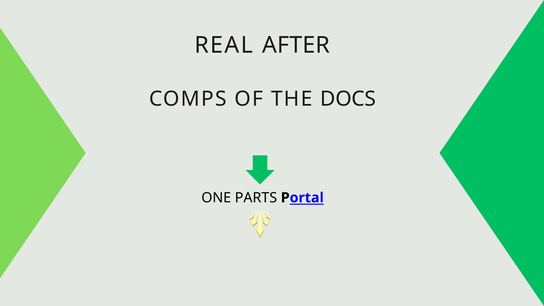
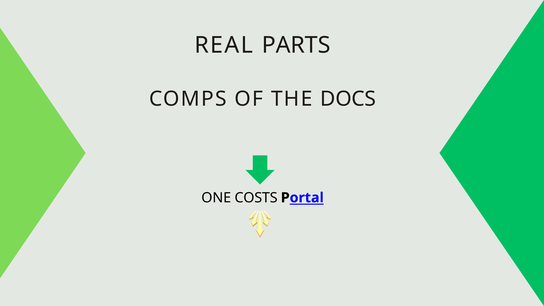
AFTER: AFTER -> PARTS (296, 45)
PARTS: PARTS -> COSTS (256, 198)
